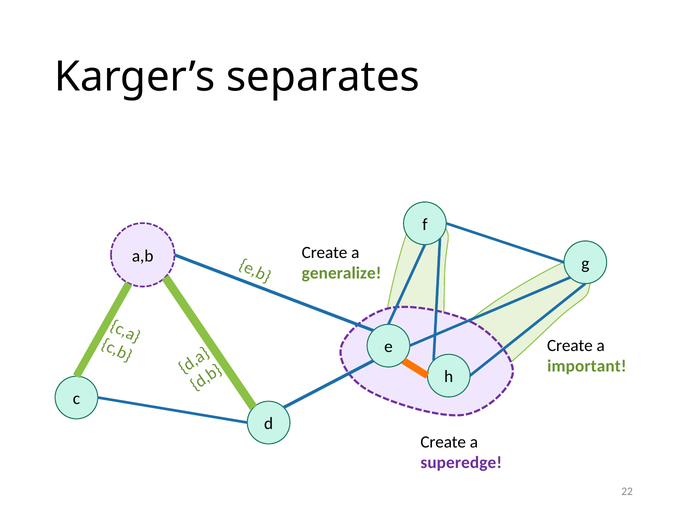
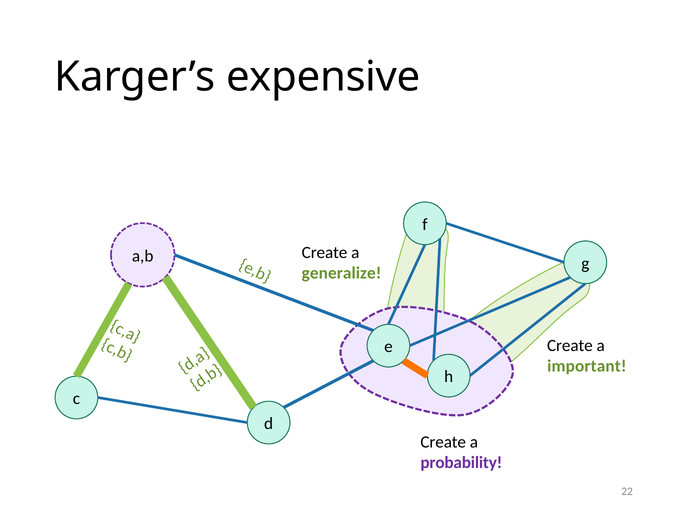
separates: separates -> expensive (323, 77)
superedge: superedge -> probability (461, 463)
